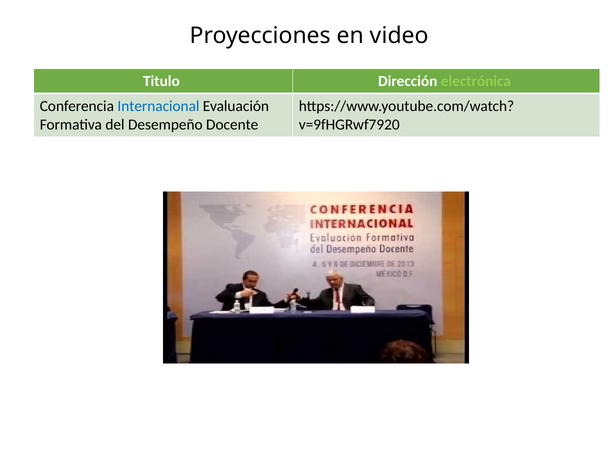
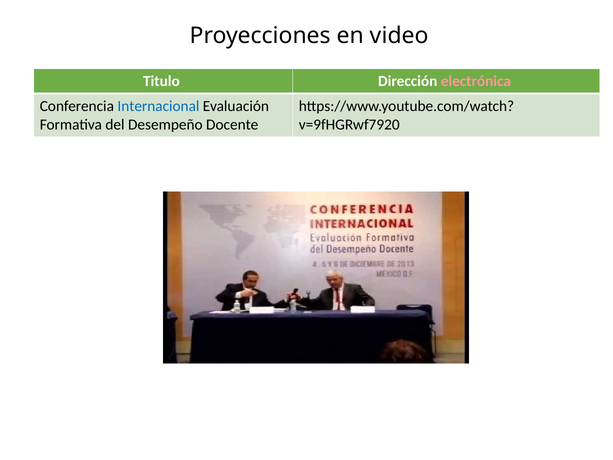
electrónica colour: light green -> pink (476, 81)
